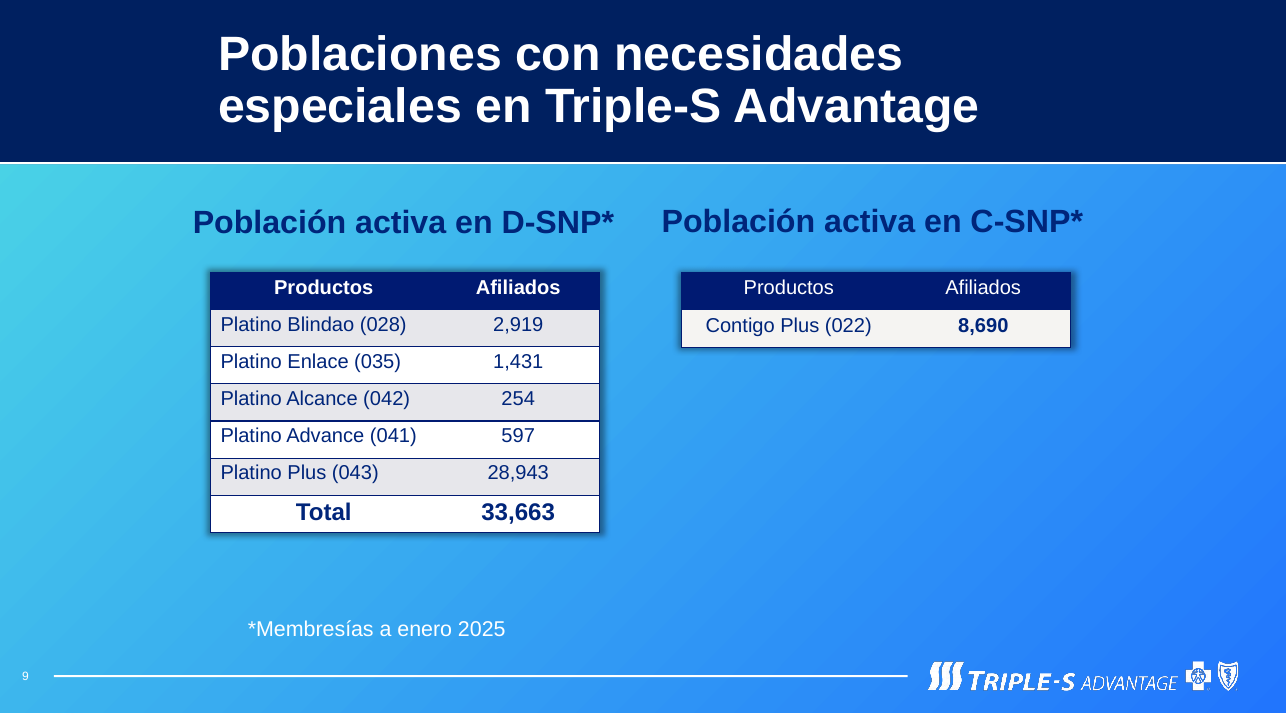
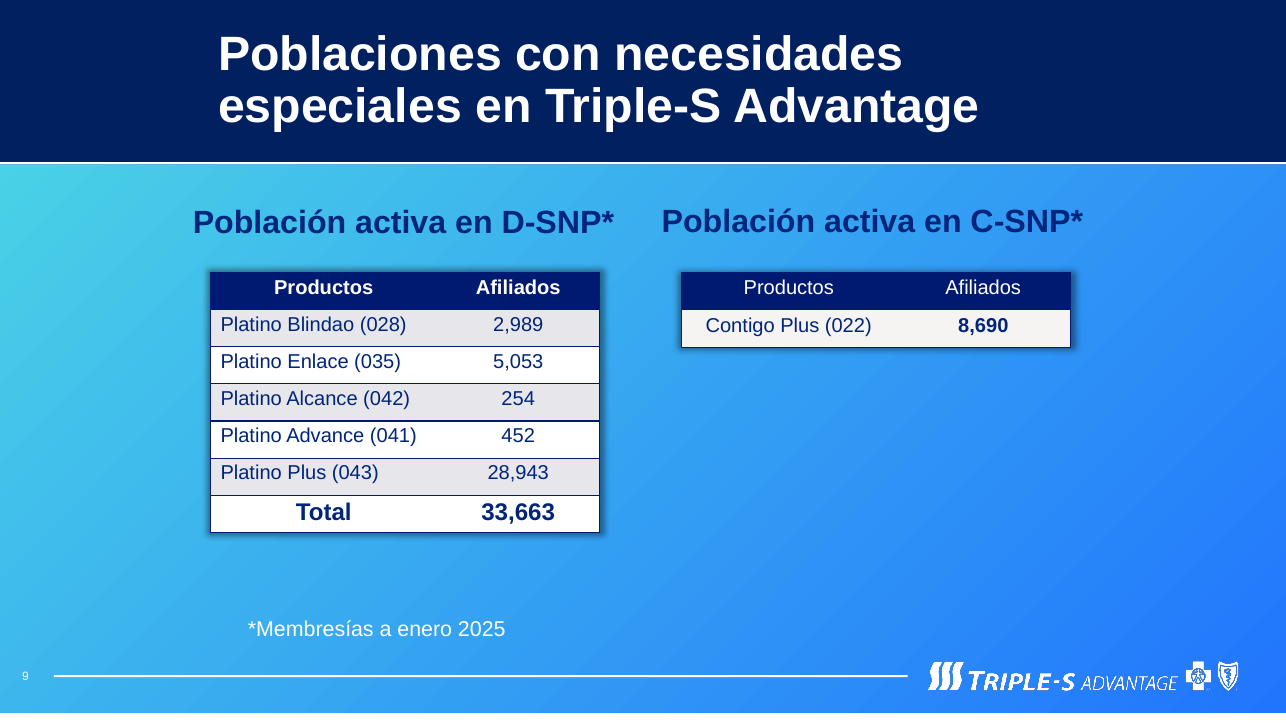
2,919: 2,919 -> 2,989 (518, 325)
1,431: 1,431 -> 5,053 (518, 362)
597: 597 -> 452 (518, 436)
